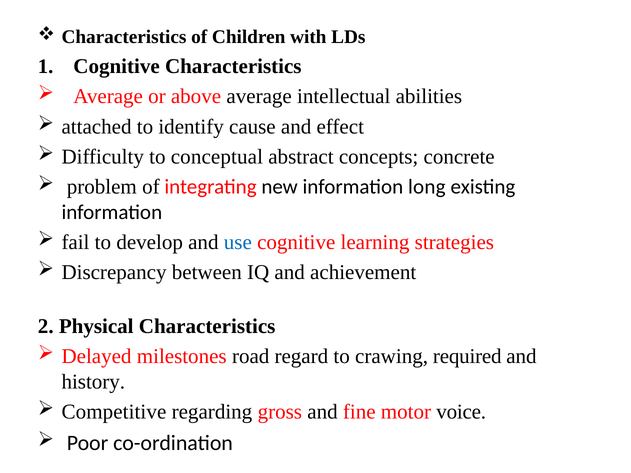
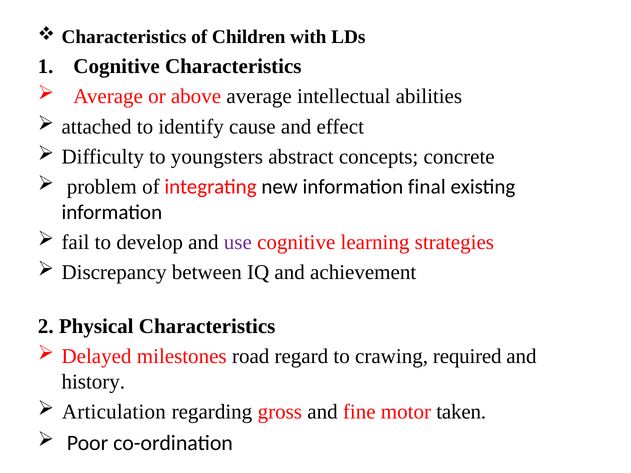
conceptual: conceptual -> youngsters (217, 157)
long: long -> final (427, 187)
use colour: blue -> purple (238, 242)
Competitive: Competitive -> Articulation (114, 412)
voice: voice -> taken (461, 412)
